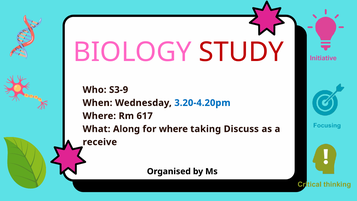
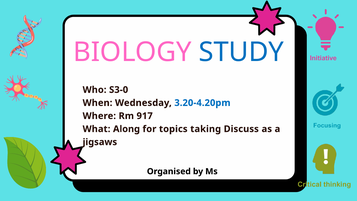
STUDY colour: red -> blue (241, 52)
S3-9: S3-9 -> S3-0 (119, 90)
617: 617 -> 917 (145, 116)
for where: where -> topics (173, 129)
receive: receive -> jigsaws (100, 142)
